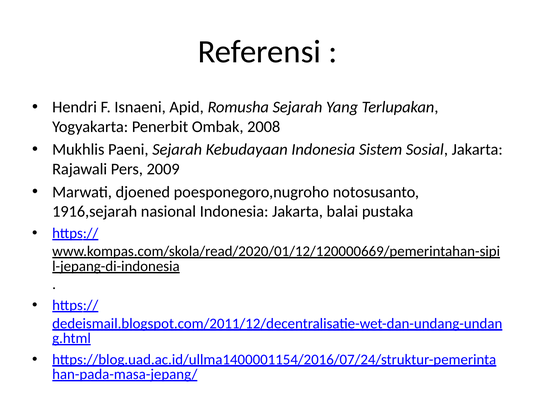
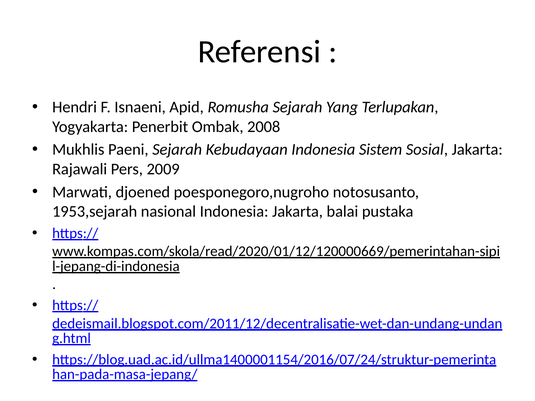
1916,sejarah: 1916,sejarah -> 1953,sejarah (95, 212)
